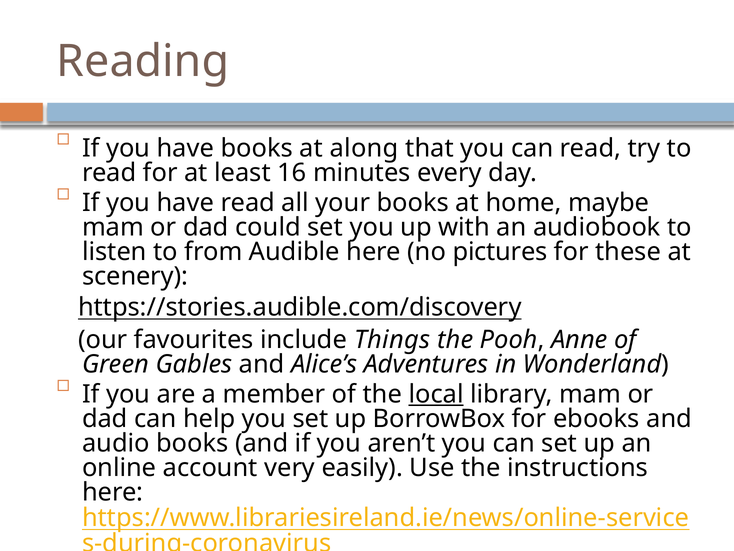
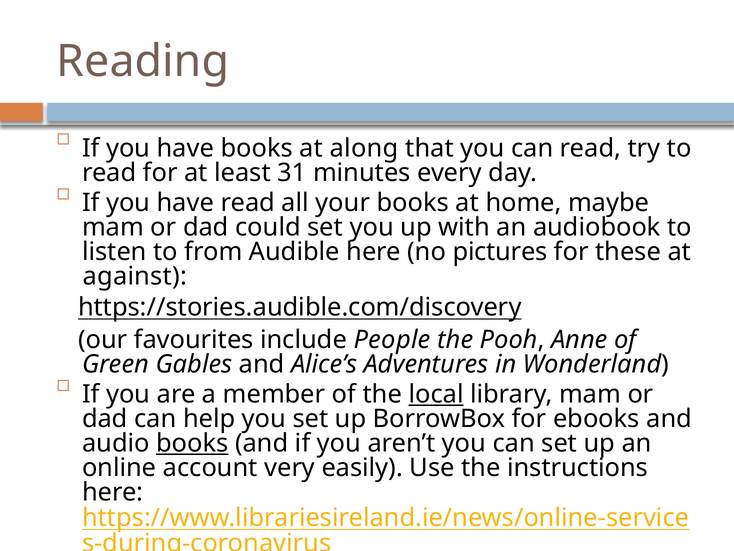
16: 16 -> 31 (292, 173)
scenery: scenery -> against (135, 276)
Things: Things -> People (392, 340)
books underline: none -> present (192, 443)
